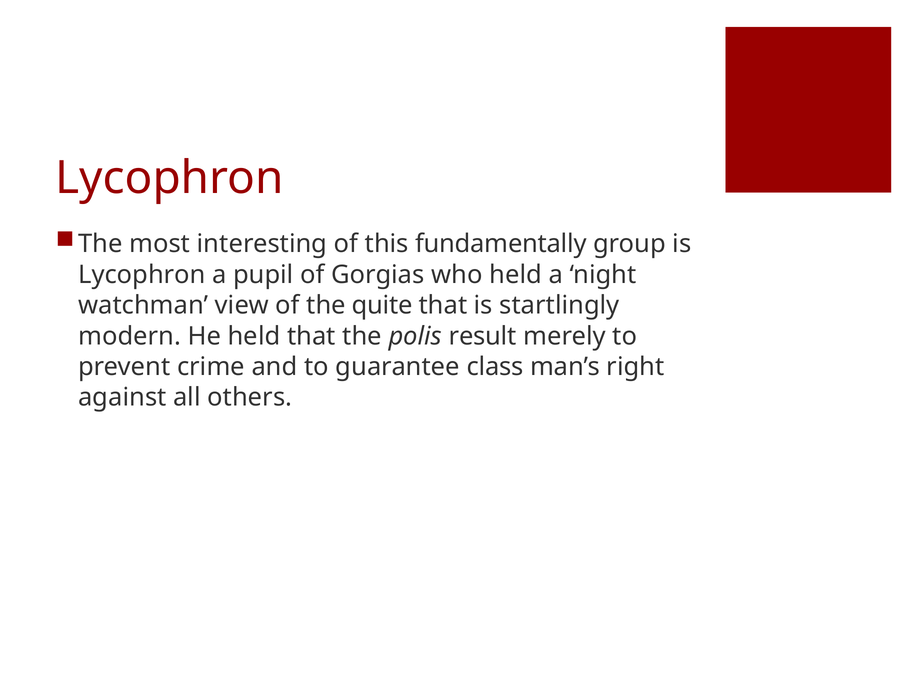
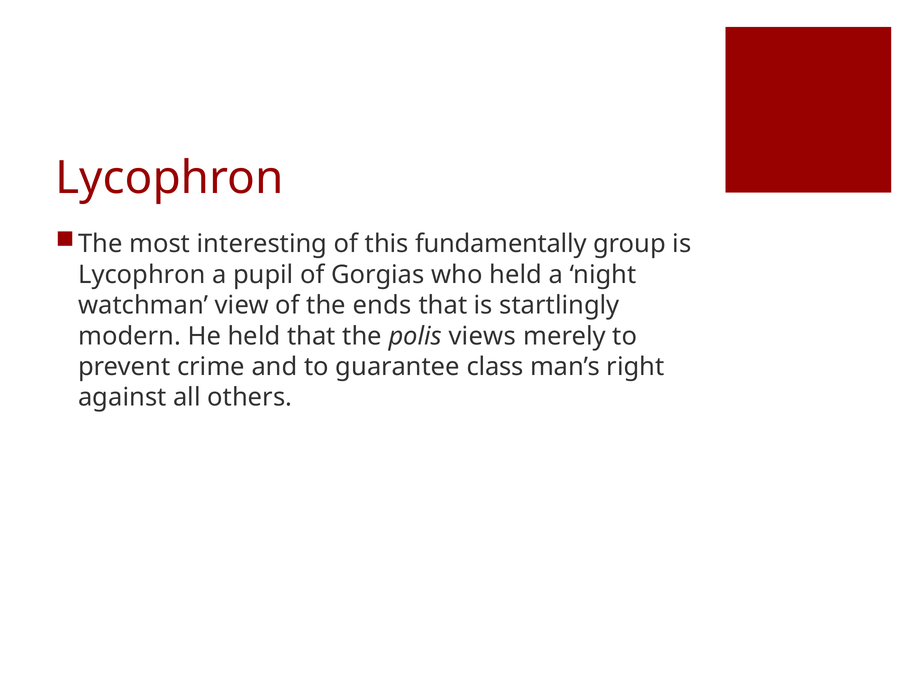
quite: quite -> ends (382, 305)
result: result -> views (482, 336)
